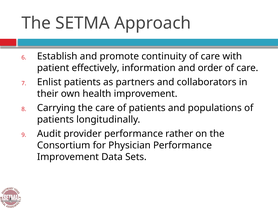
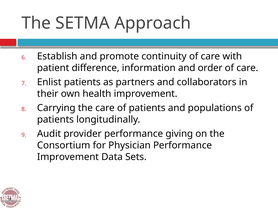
effectively: effectively -> difference (96, 68)
rather: rather -> giving (179, 134)
